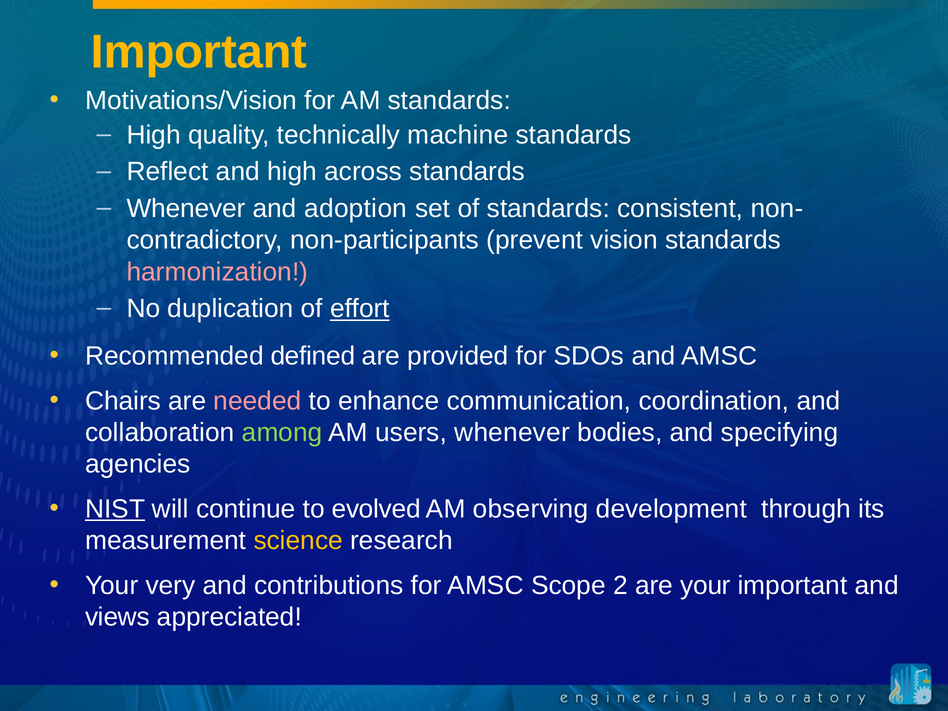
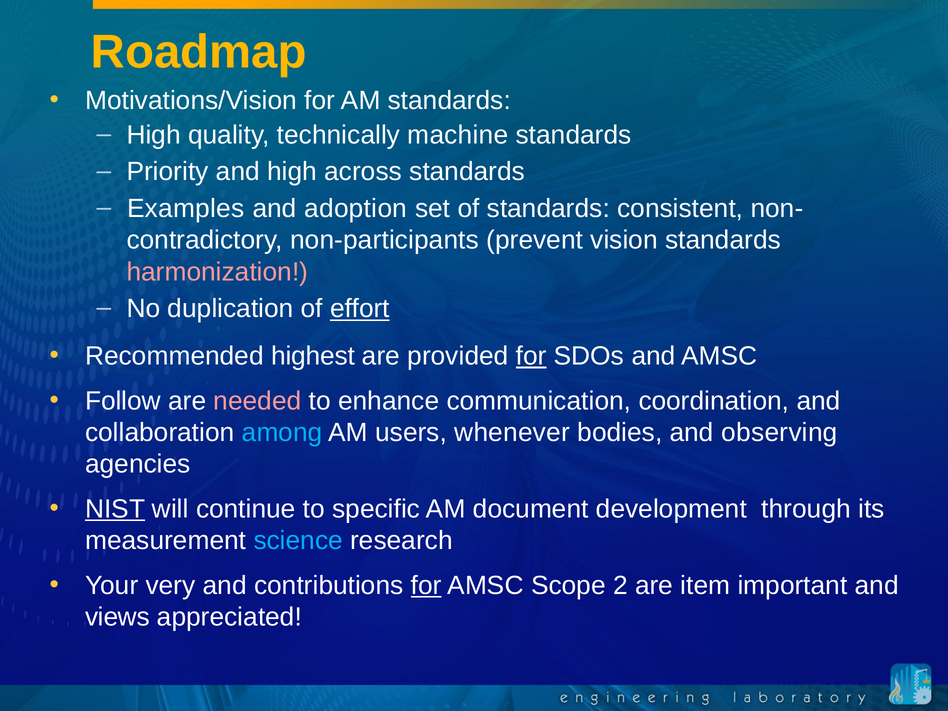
Important: Important -> Roadmap (199, 52)
Reflect: Reflect -> Priority (168, 172)
Whenever: Whenever -> Examples (186, 209)
defined: defined -> highest (313, 356)
for underline: none -> present (531, 356)
Chairs: Chairs -> Follow (123, 401)
among colour: light green -> light blue (282, 433)
specifying: specifying -> observing (779, 433)
evolved: evolved -> specific (376, 509)
observing: observing -> document (531, 509)
science colour: yellow -> light blue (298, 541)
for underline: none -> present (426, 585)
are your: your -> item (705, 585)
